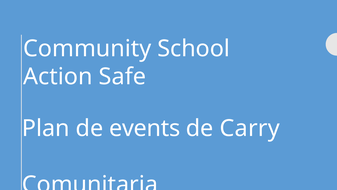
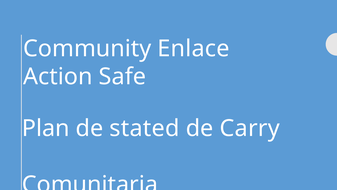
School: School -> Enlace (194, 48)
events: events -> stated (144, 128)
